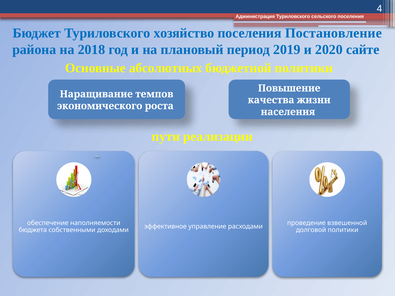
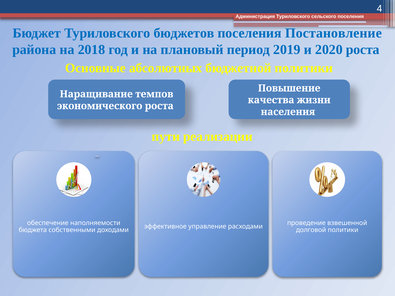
хозяйство: хозяйство -> бюджетов (184, 33)
2020 сайте: сайте -> роста (363, 50)
